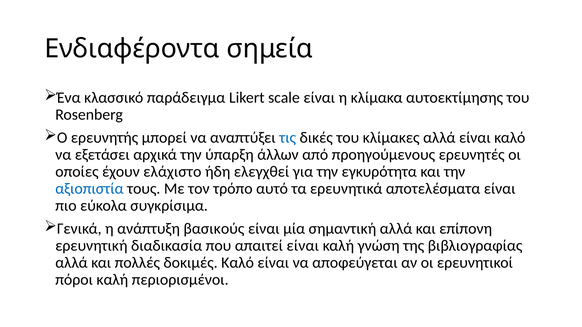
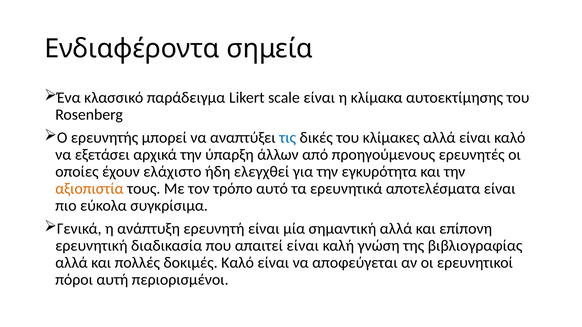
αξιοπιστία colour: blue -> orange (89, 189)
βασικούς: βασικούς -> ερευνητή (214, 229)
πόροι καλή: καλή -> αυτή (112, 280)
